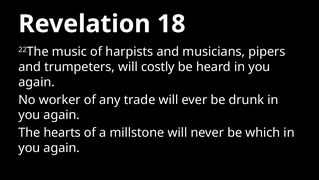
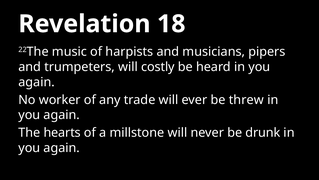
drunk: drunk -> threw (246, 100)
which: which -> drunk (263, 132)
